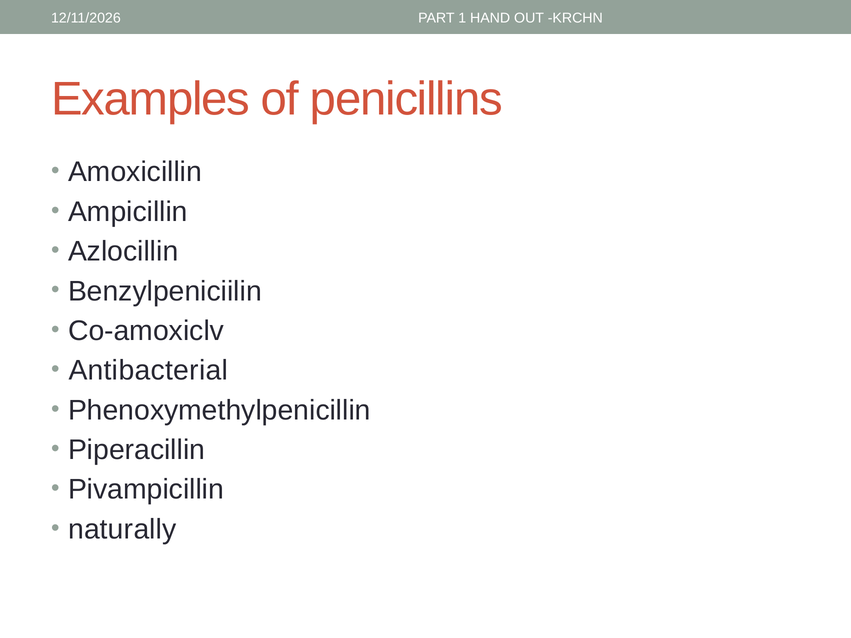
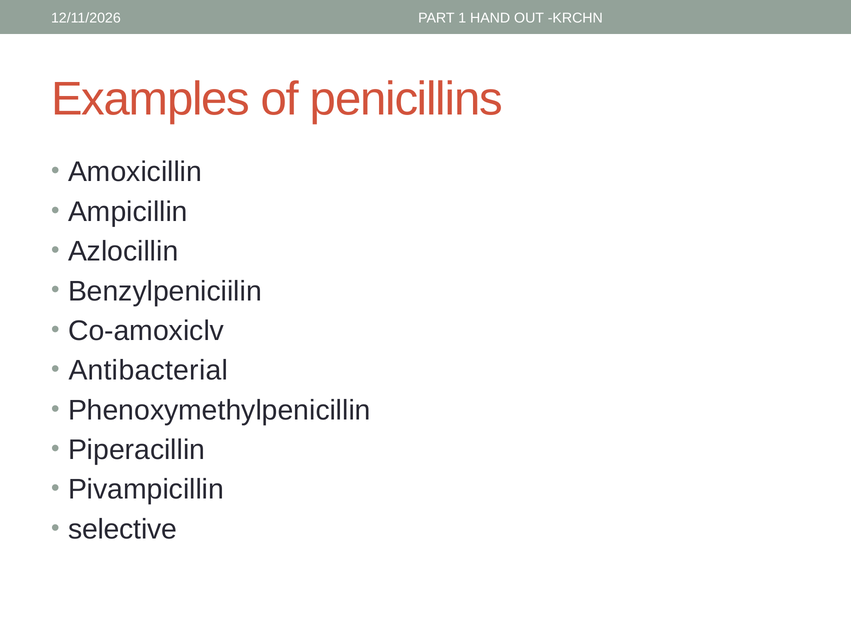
naturally: naturally -> selective (123, 530)
